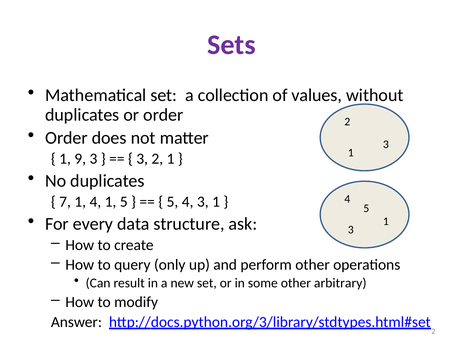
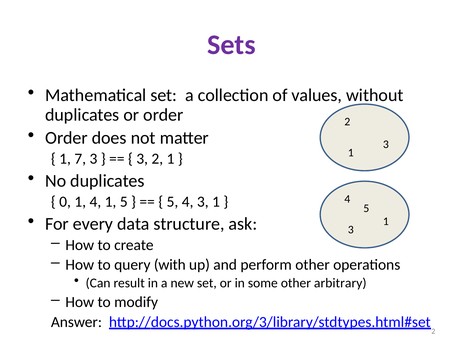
9: 9 -> 7 (80, 159)
7: 7 -> 0 (65, 202)
only: only -> with (170, 265)
